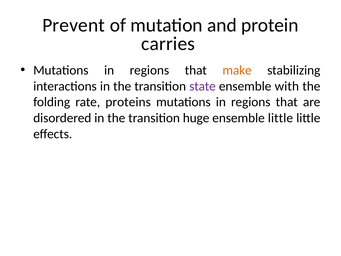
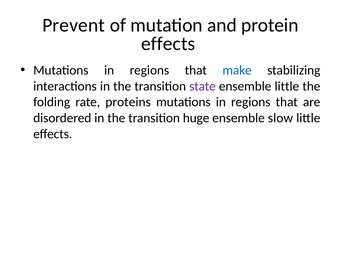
carries: carries -> effects (168, 44)
make colour: orange -> blue (237, 70)
ensemble with: with -> little (287, 86)
ensemble little: little -> slow (280, 118)
